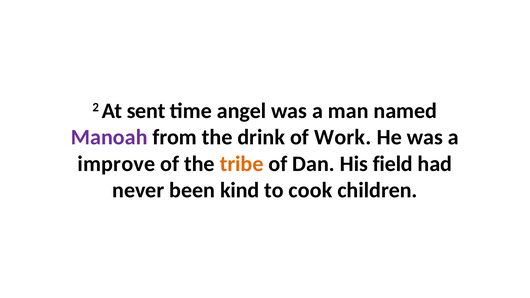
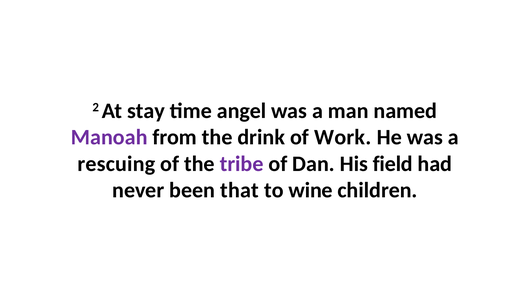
sent: sent -> stay (146, 111)
improve: improve -> rescuing (116, 164)
tribe colour: orange -> purple (242, 164)
kind: kind -> that (240, 190)
cook: cook -> wine (311, 190)
